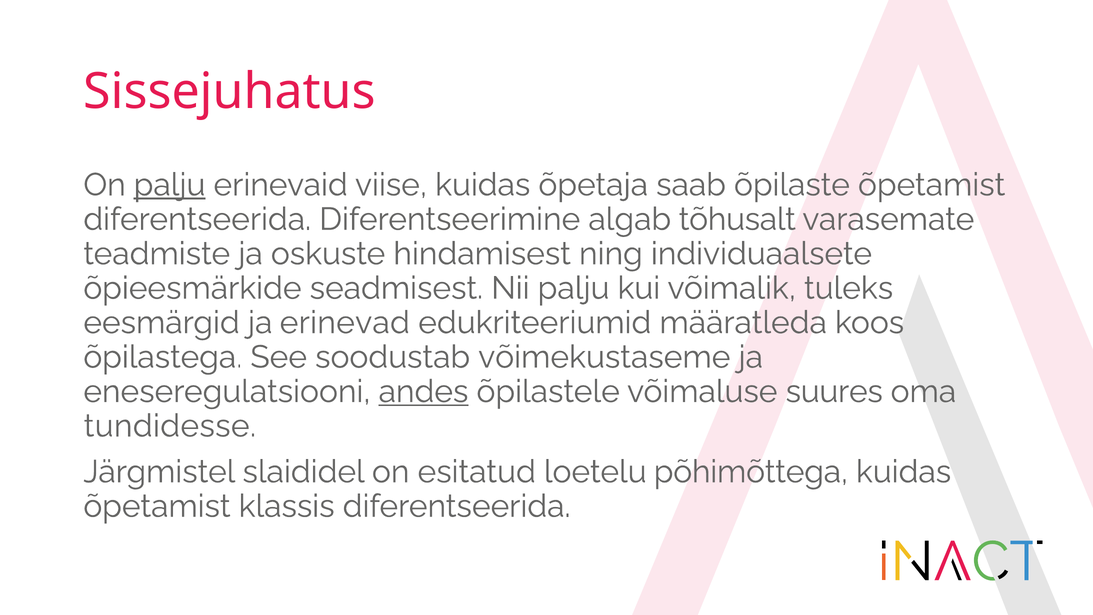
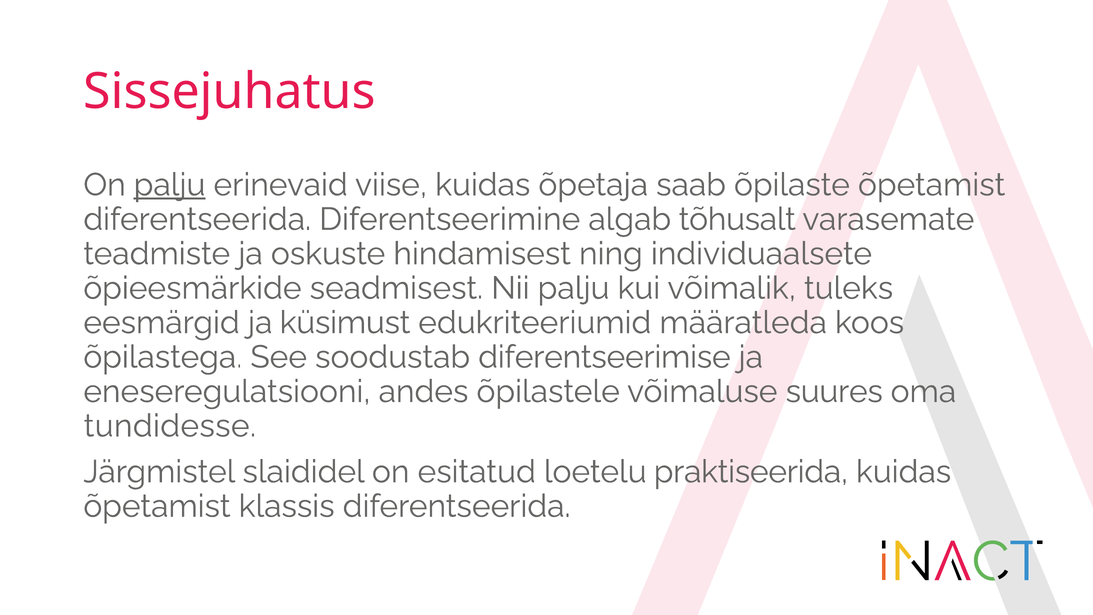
erinevad: erinevad -> küsimust (345, 323)
võimekustaseme: võimekustaseme -> diferentseerimise (604, 357)
andes underline: present -> none (423, 391)
põhimõttega: põhimõttega -> praktiseerida (751, 472)
